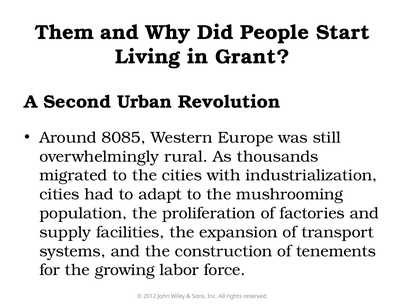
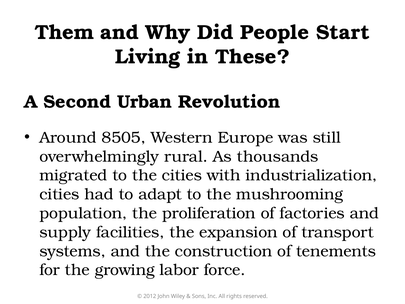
Grant: Grant -> These (253, 57)
8085: 8085 -> 8505 (124, 137)
